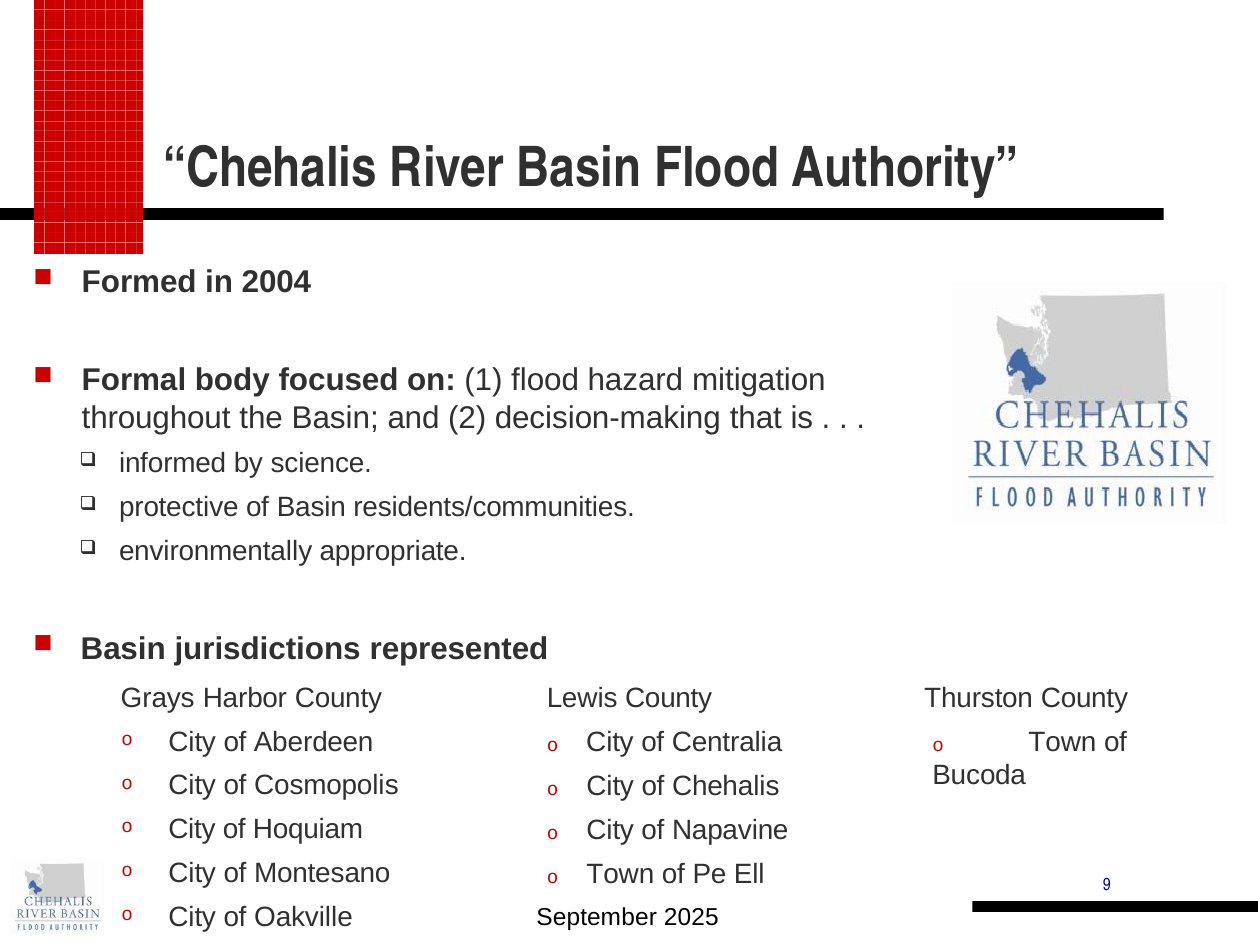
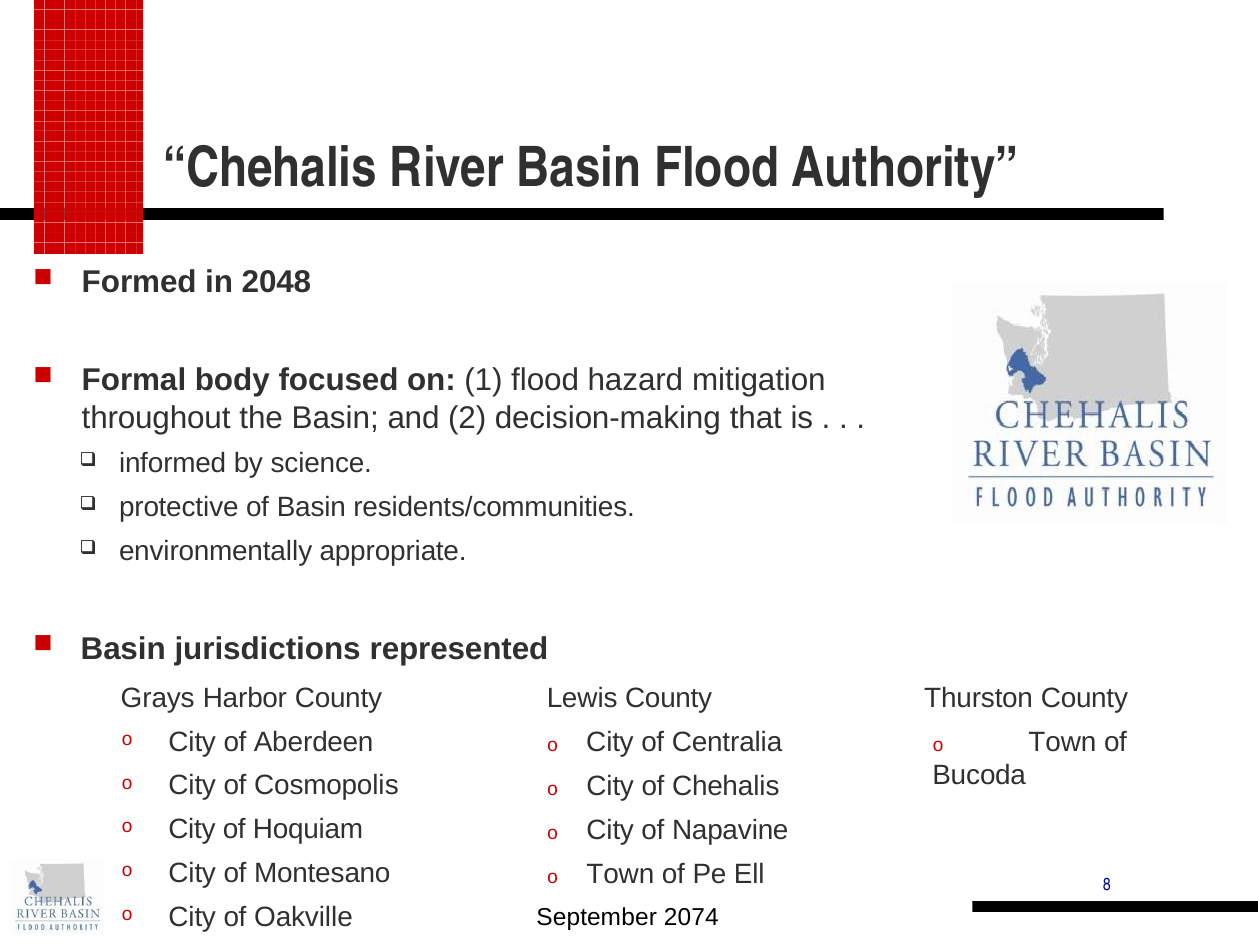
2004: 2004 -> 2048 (276, 282)
9: 9 -> 8 (1107, 885)
2025: 2025 -> 2074 (691, 918)
